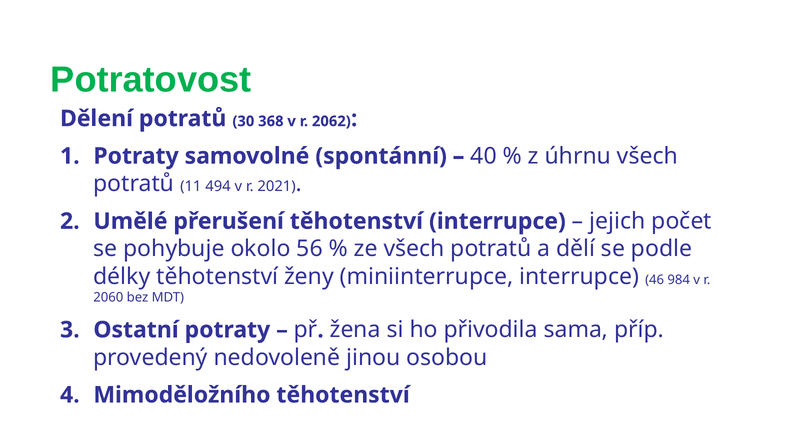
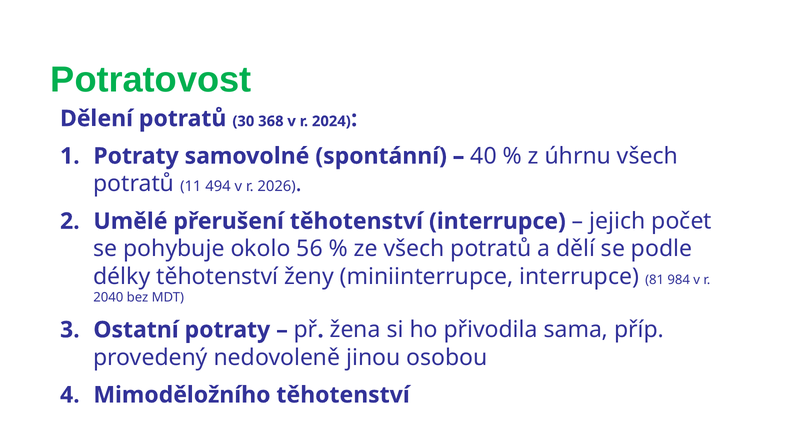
2062: 2062 -> 2024 (331, 121)
2021: 2021 -> 2026 (277, 187)
46: 46 -> 81 (655, 280)
2060: 2060 -> 2040 (108, 298)
